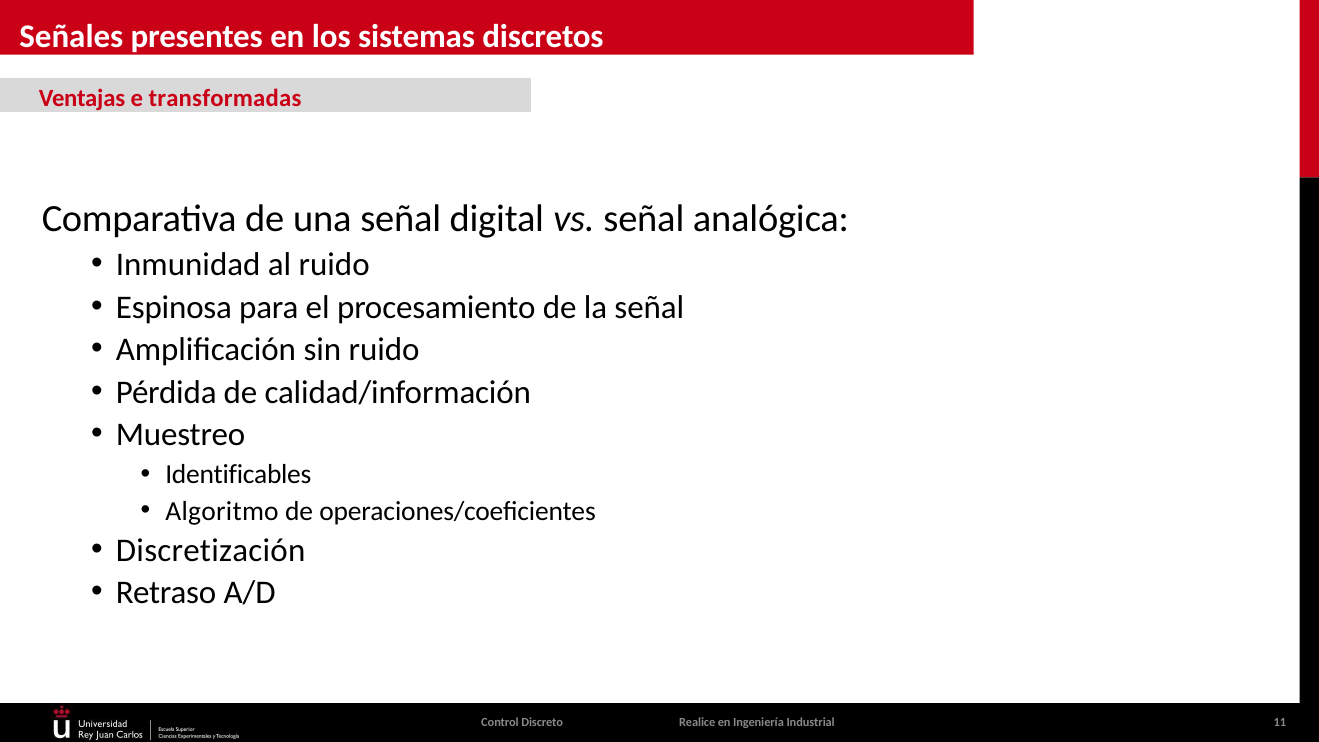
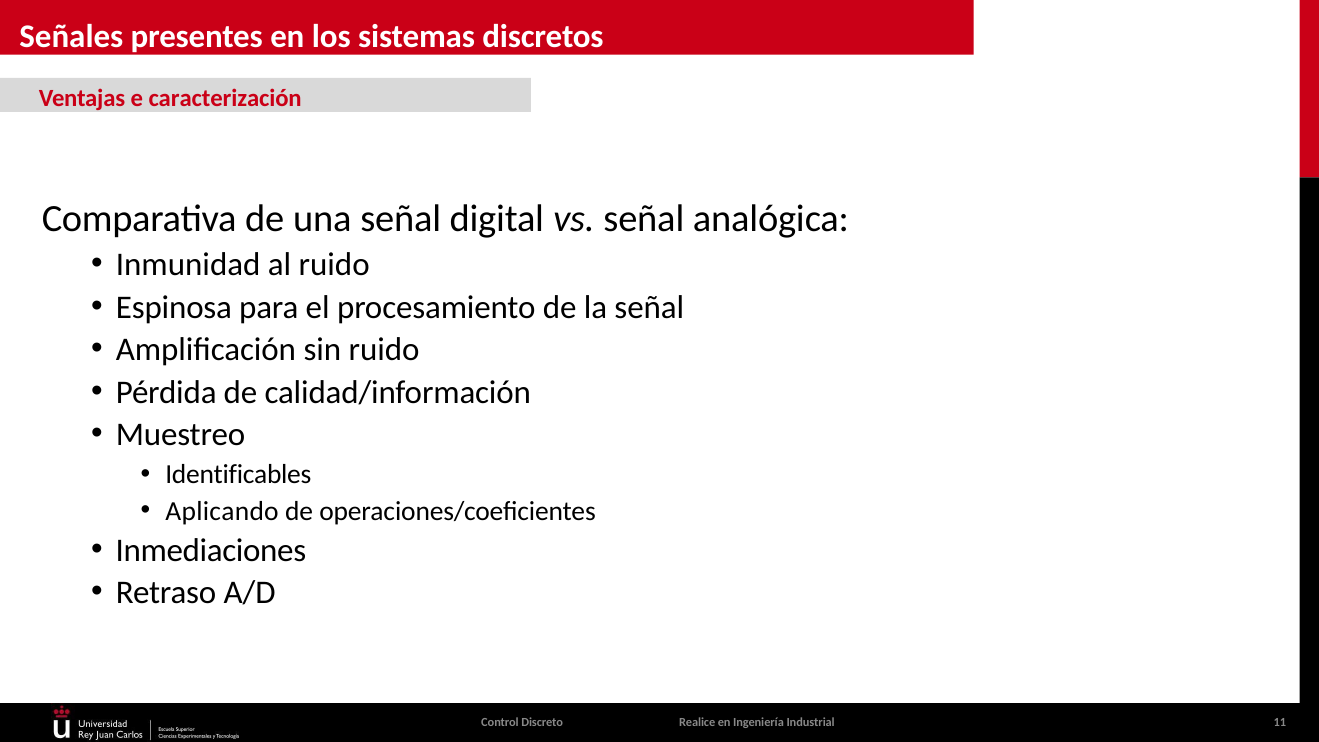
transformadas: transformadas -> caracterización (225, 99)
Algoritmo: Algoritmo -> Aplicando (222, 511)
Discretización: Discretización -> Inmediaciones (211, 550)
